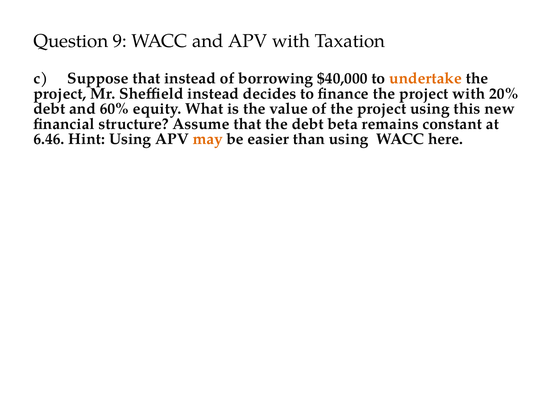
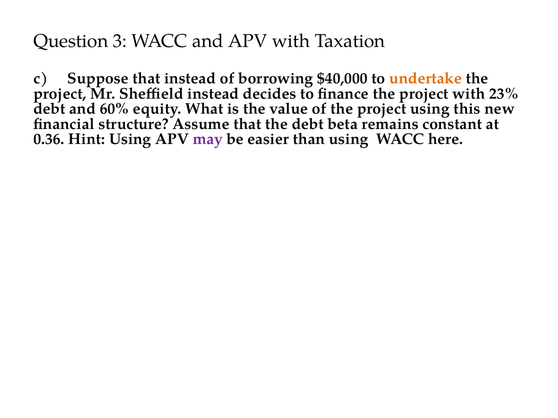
9: 9 -> 3 (120, 41)
20%: 20% -> 23% (504, 94)
6.46: 6.46 -> 0.36 (49, 139)
may colour: orange -> purple (208, 139)
